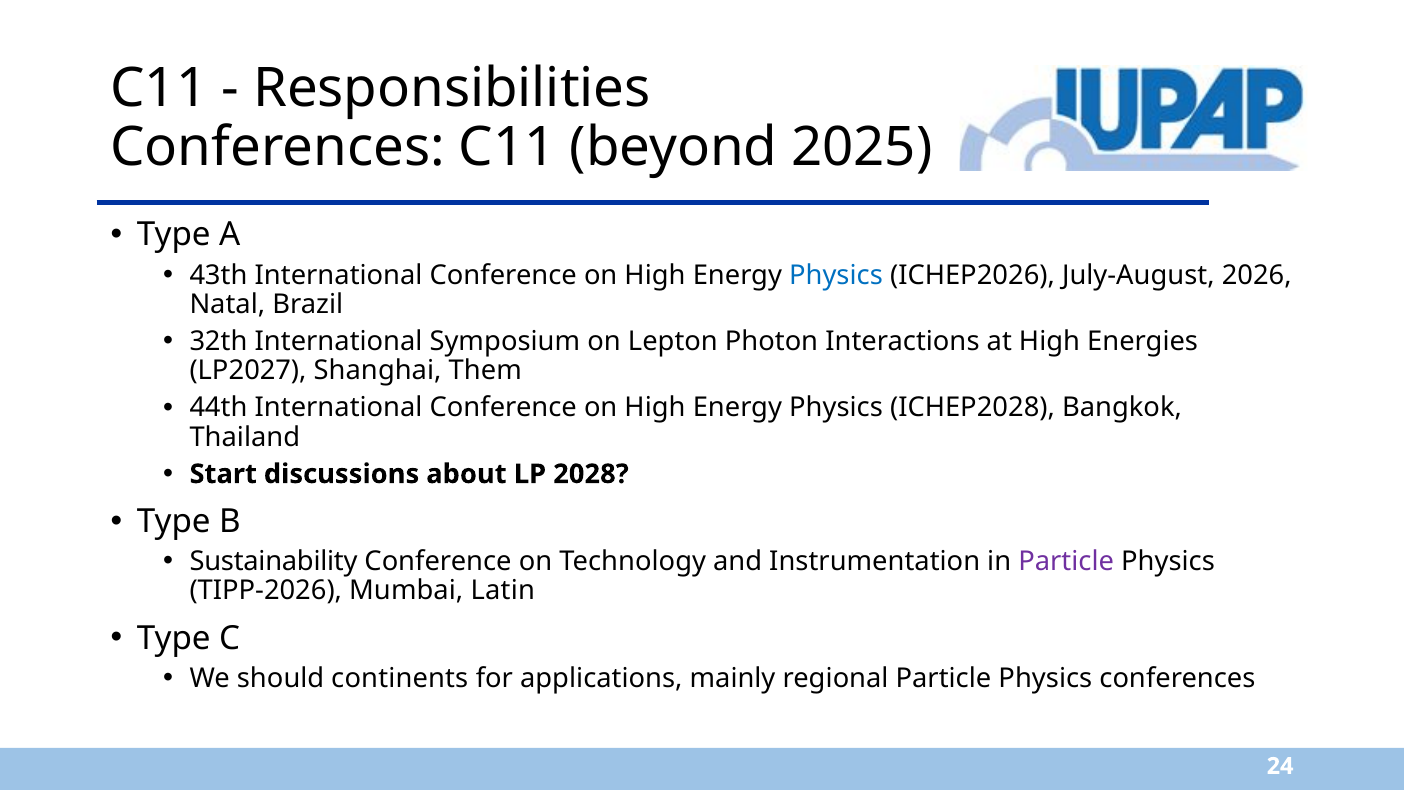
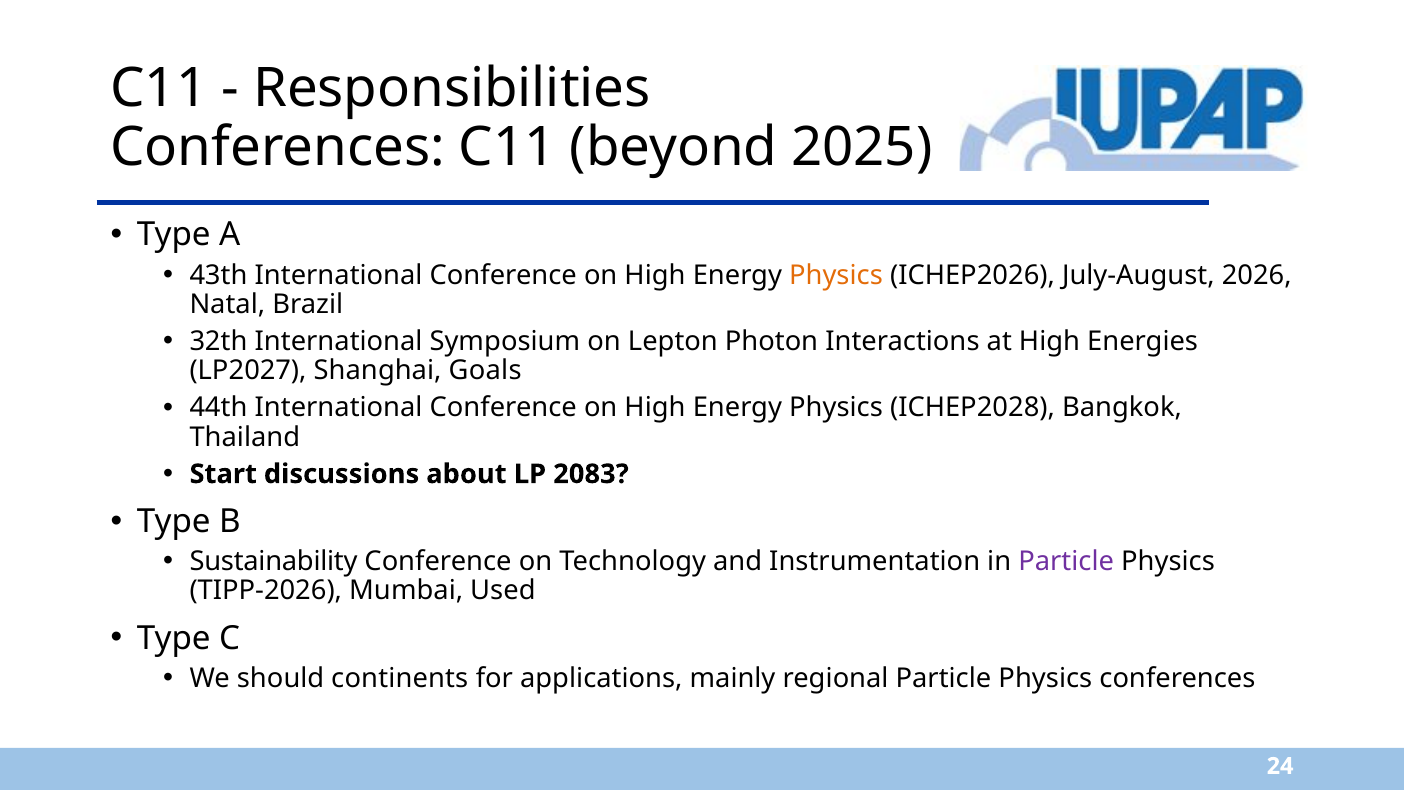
Physics colour: blue -> orange (836, 275)
Them: Them -> Goals (485, 371)
2028: 2028 -> 2083 (591, 474)
Latin: Latin -> Used (503, 591)
